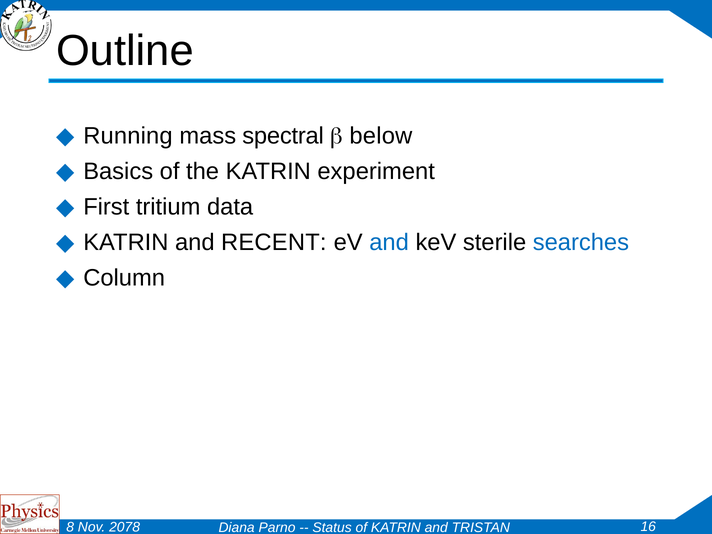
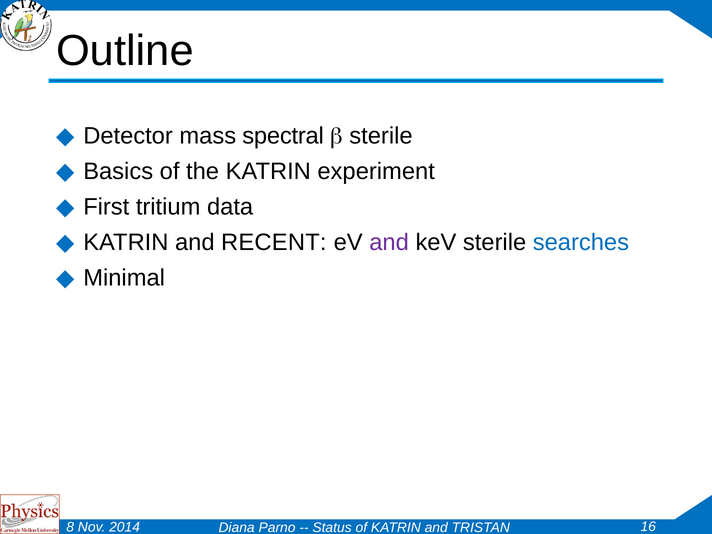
Running: Running -> Detector (128, 136)
b below: below -> sterile (381, 136)
and colour: blue -> purple (389, 243)
Column: Column -> Minimal (124, 278)
2078: 2078 -> 2014 (125, 527)
